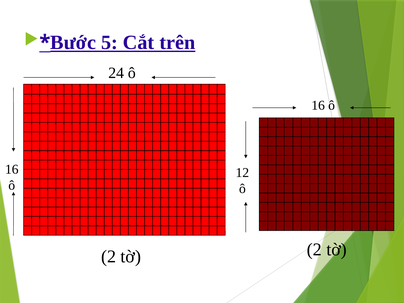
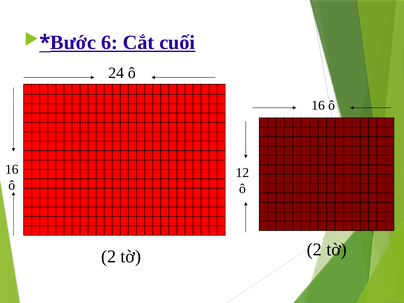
5: 5 -> 6 (110, 42)
trên: trên -> cuối (177, 42)
